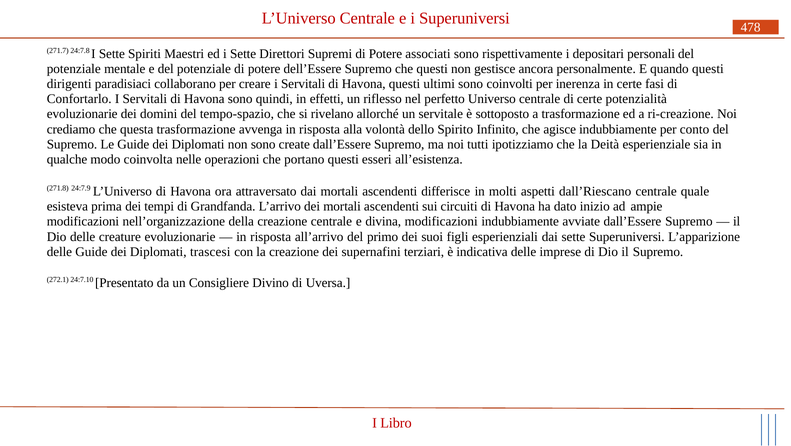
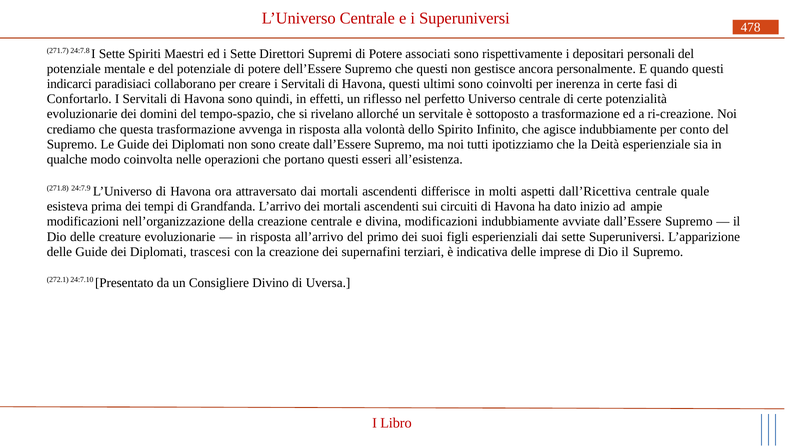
dirigenti: dirigenti -> indicarci (69, 84)
dall’Riescano: dall’Riescano -> dall’Ricettiva (595, 191)
